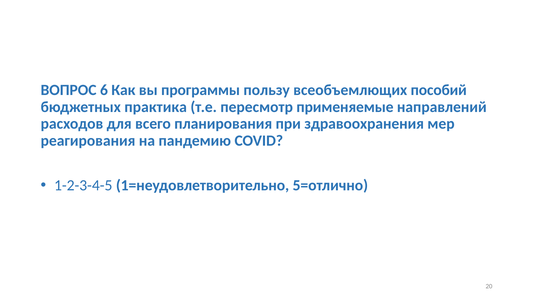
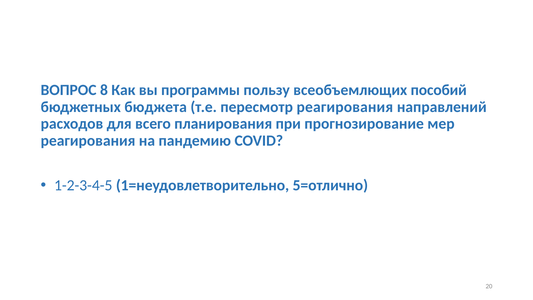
6: 6 -> 8 (104, 90)
практика: практика -> бюджета (156, 107)
пересмотр применяемые: применяемые -> реагирования (345, 107)
здравоохранения: здравоохранения -> прогнозирование (364, 124)
